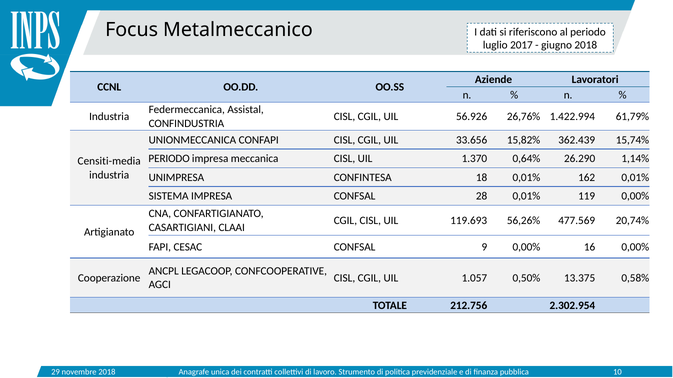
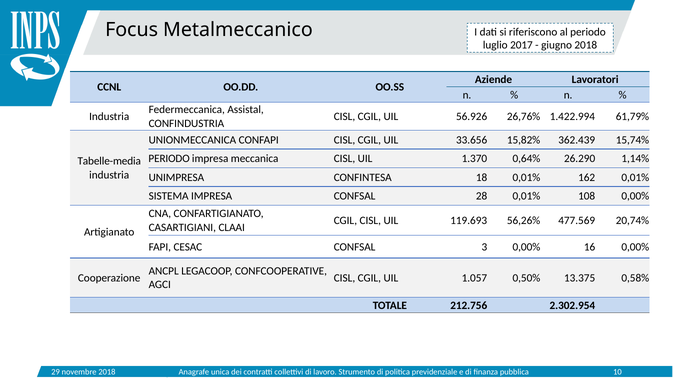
Censiti-media: Censiti-media -> Tabelle-media (109, 161)
119: 119 -> 108 (587, 197)
9: 9 -> 3 (484, 247)
